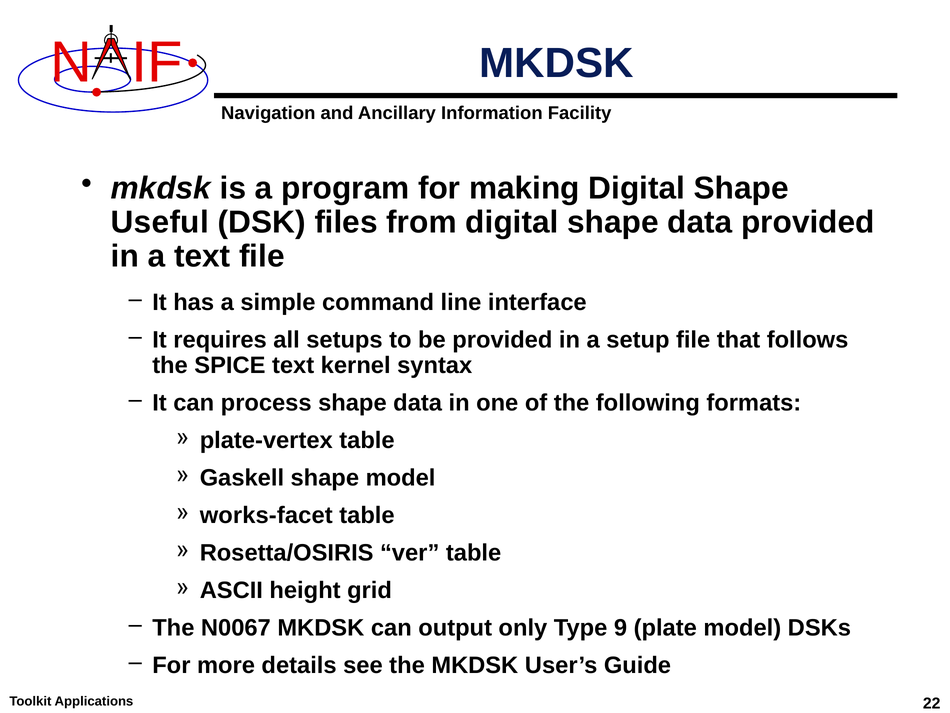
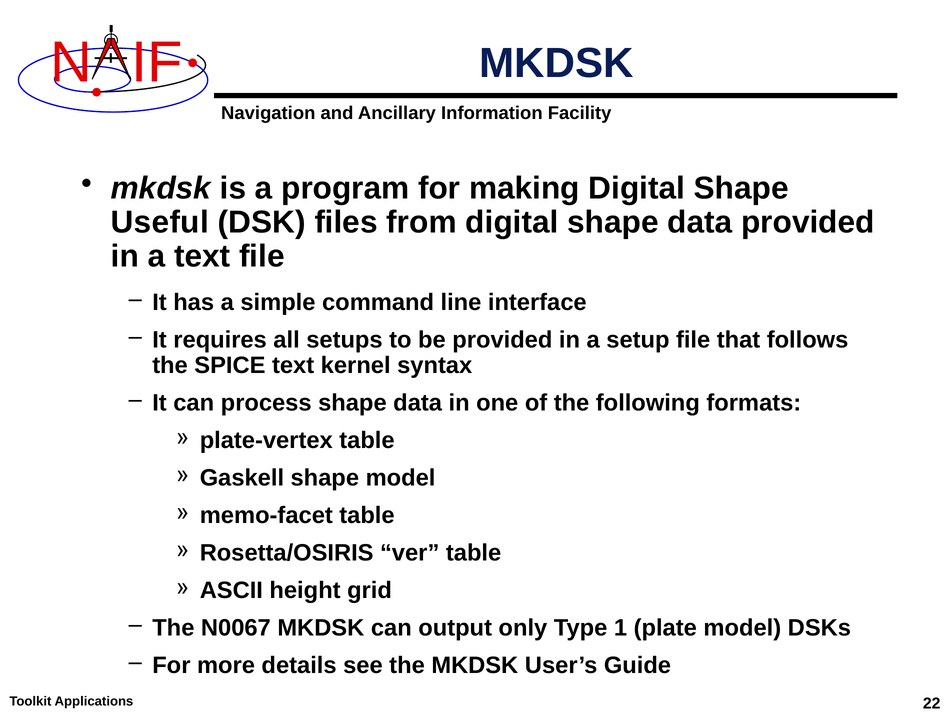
works-facet: works-facet -> memo-facet (266, 515)
9: 9 -> 1 (621, 628)
